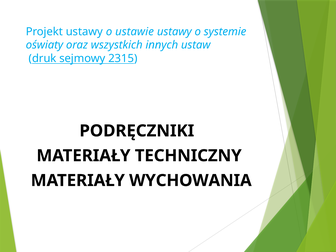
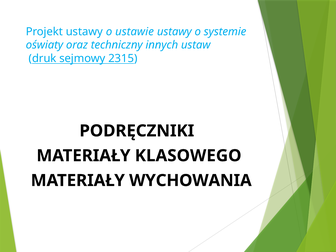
wszystkich: wszystkich -> techniczny (117, 45)
TECHNICZNY: TECHNICZNY -> KLASOWEGO (188, 156)
